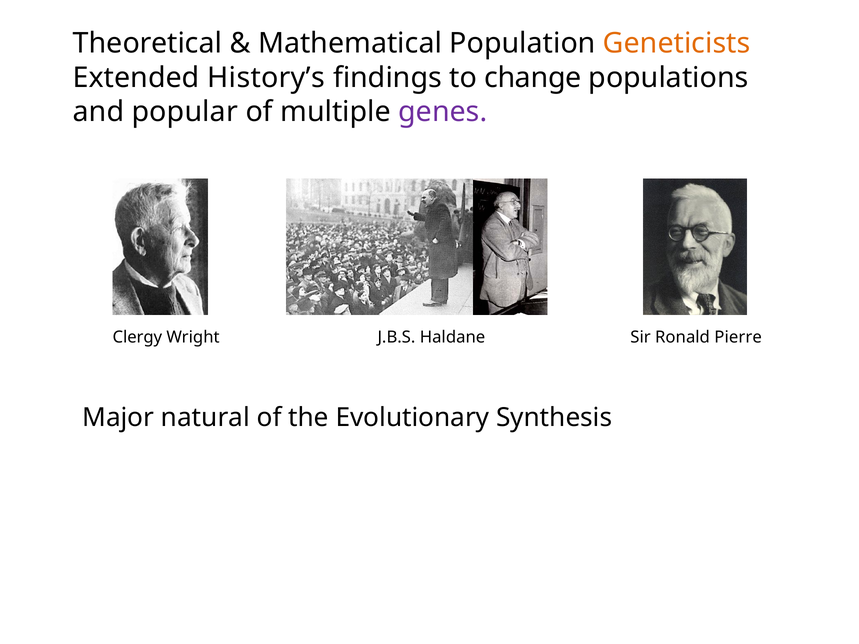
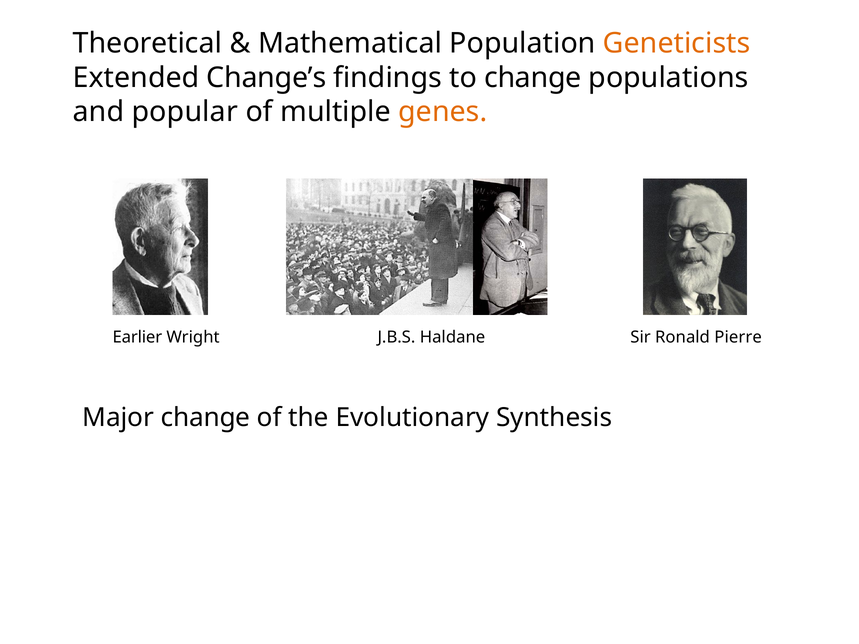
History’s: History’s -> Change’s (266, 78)
genes colour: purple -> orange (443, 112)
Clergy: Clergy -> Earlier (137, 338)
Major natural: natural -> change (206, 418)
